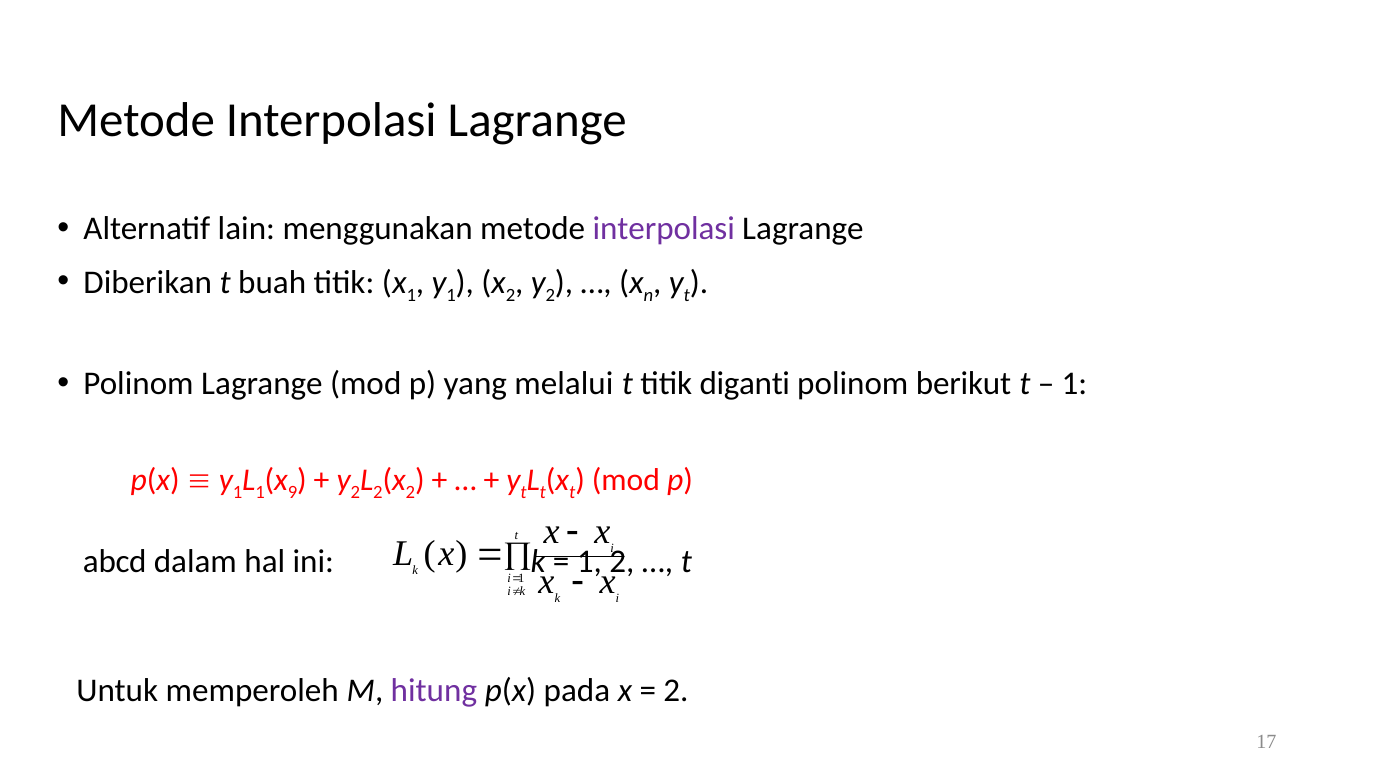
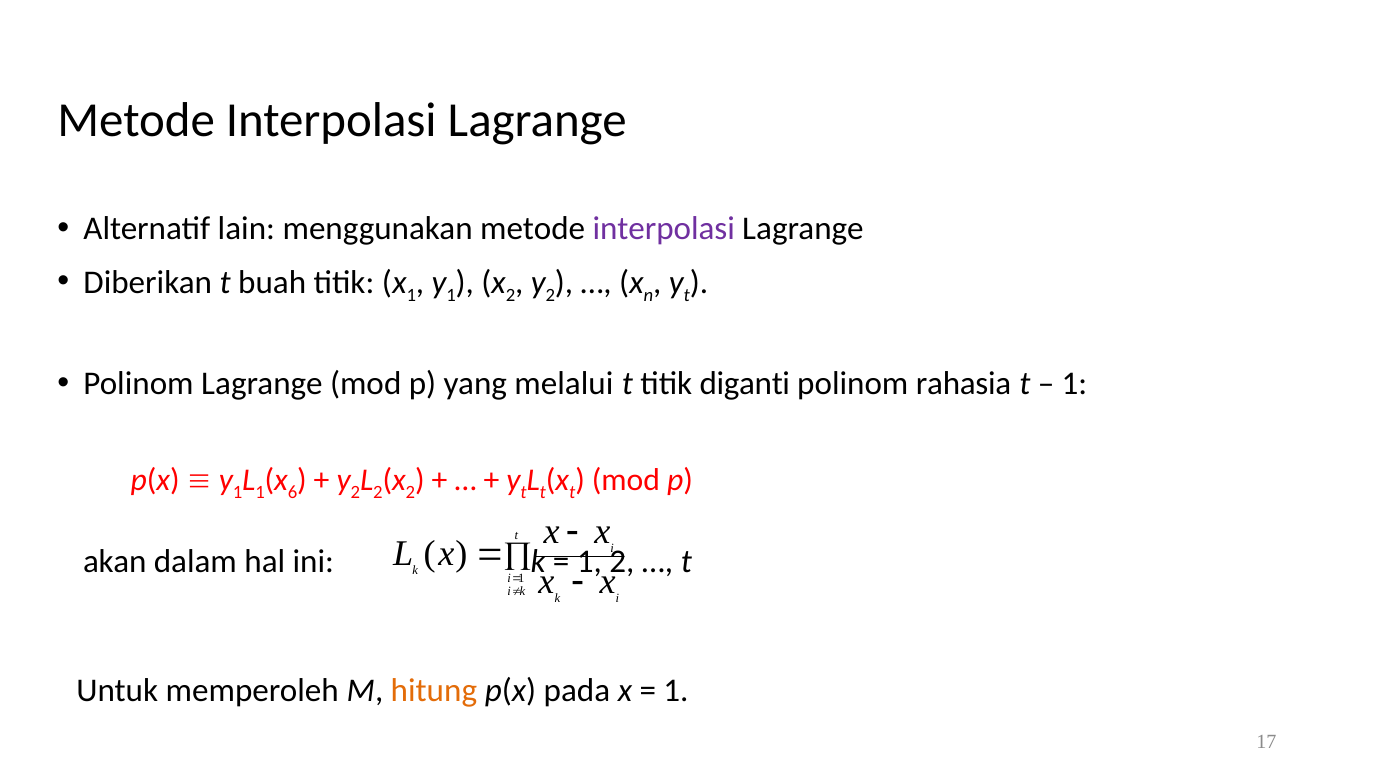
berikut: berikut -> rahasia (964, 384)
9: 9 -> 6 (293, 493)
abcd: abcd -> akan (115, 562)
hitung colour: purple -> orange (434, 690)
2: 2 -> 1 (676, 690)
